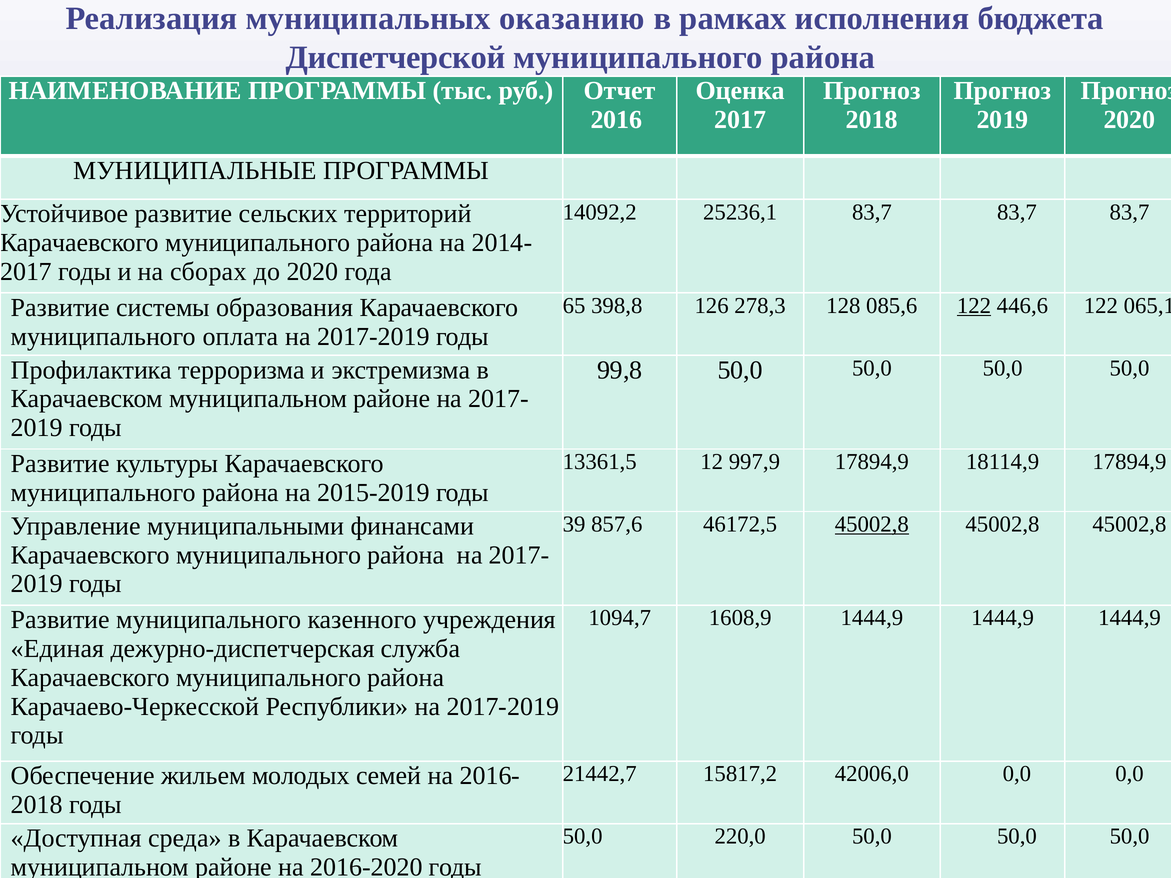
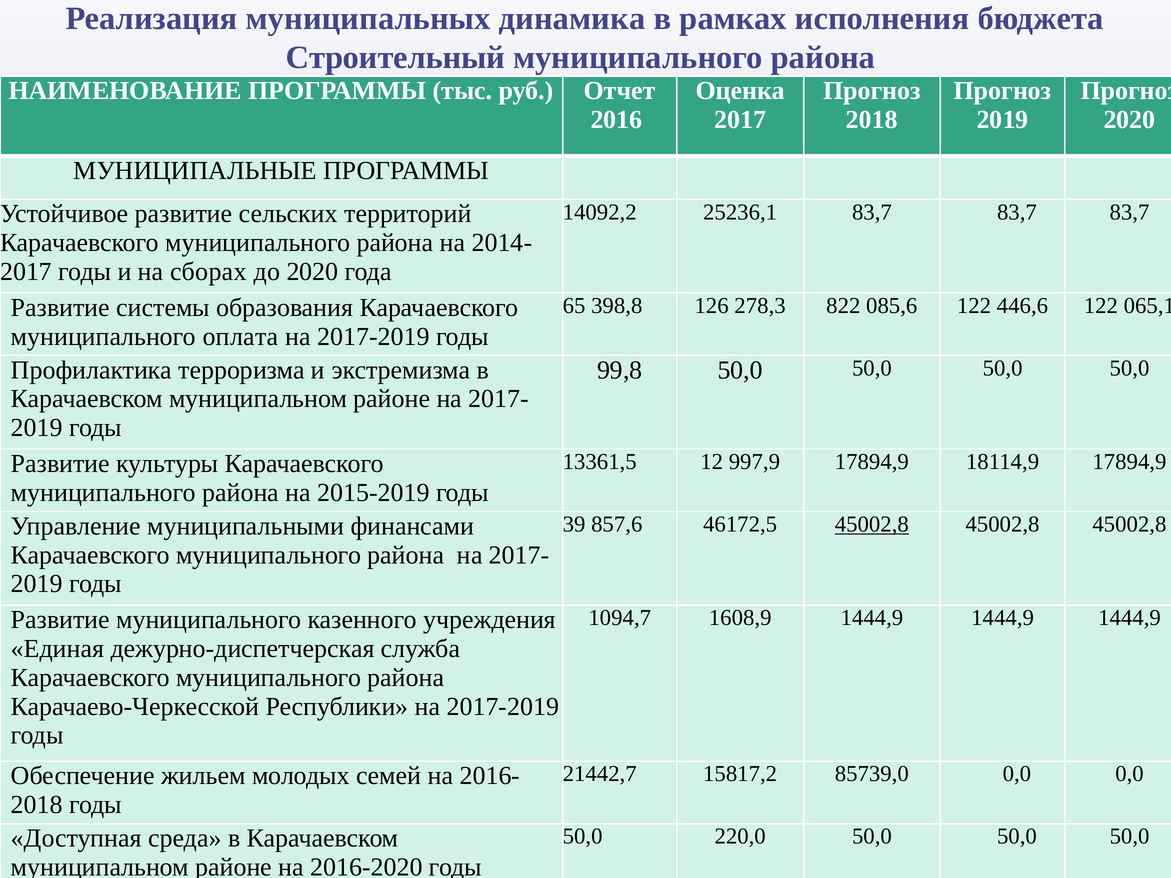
оказанию: оказанию -> динамика (572, 18)
Диспетчерской: Диспетчерской -> Строительный (396, 58)
128: 128 -> 822 (843, 306)
122 underline: present -> none (974, 306)
42006,0: 42006,0 -> 85739,0 (872, 774)
